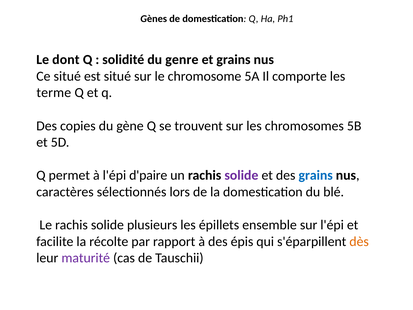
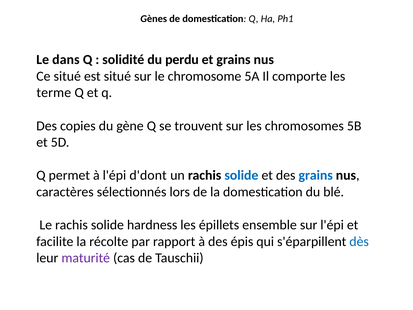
dont: dont -> dans (66, 60)
genre: genre -> perdu (182, 60)
d'paire: d'paire -> d'dont (148, 175)
solide colour: purple -> blue (241, 175)
plusieurs: plusieurs -> hardness (152, 225)
dès colour: orange -> blue (359, 241)
